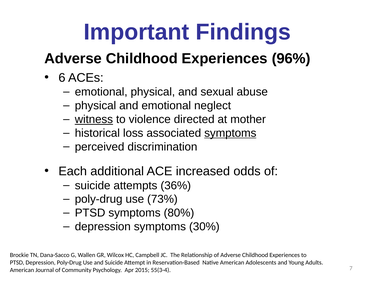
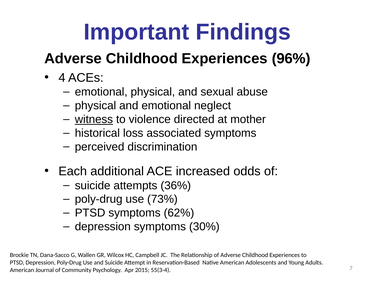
6: 6 -> 4 (62, 78)
symptoms underline: present -> none (230, 133)
80%: 80% -> 62% (179, 213)
